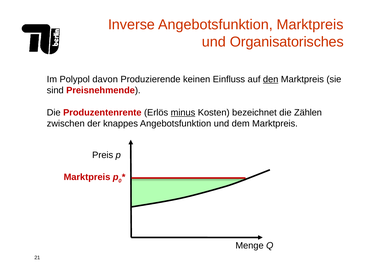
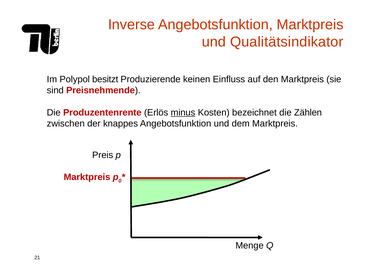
Organisatorisches: Organisatorisches -> Qualitätsindikator (287, 42)
davon: davon -> besitzt (105, 79)
den underline: present -> none (271, 79)
